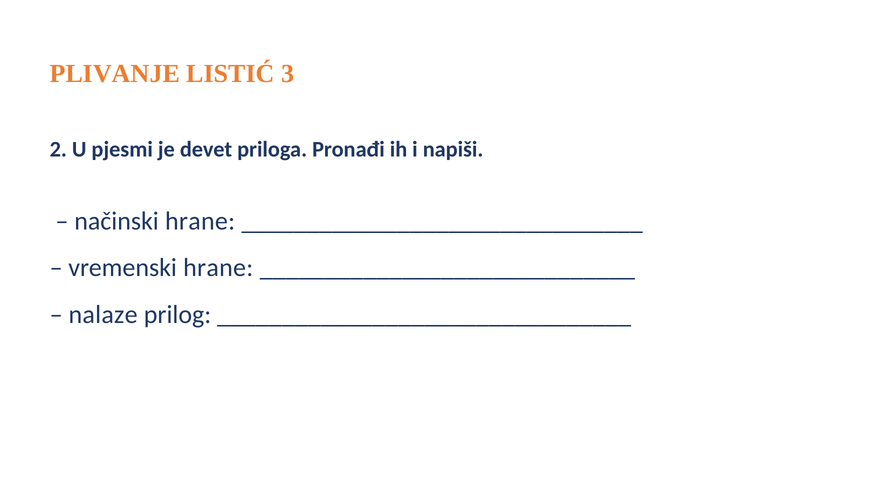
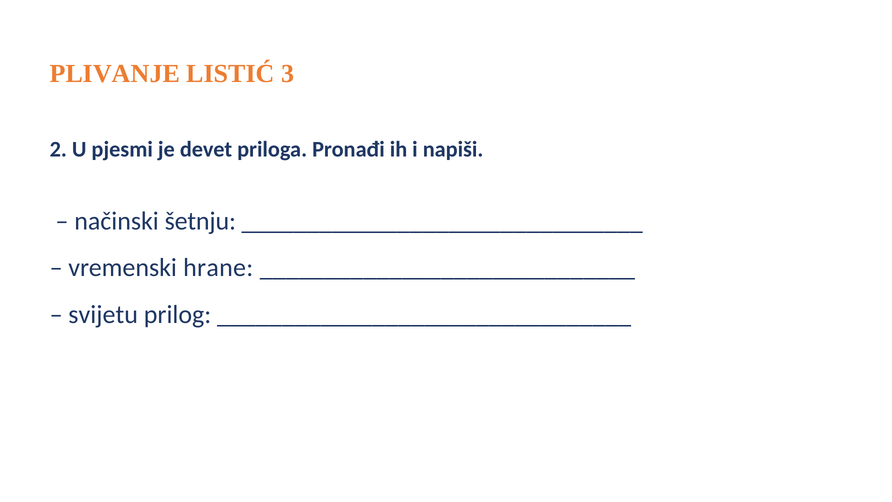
načinski hrane: hrane -> šetnju (200, 221)
nalaze: nalaze -> svijetu (103, 315)
